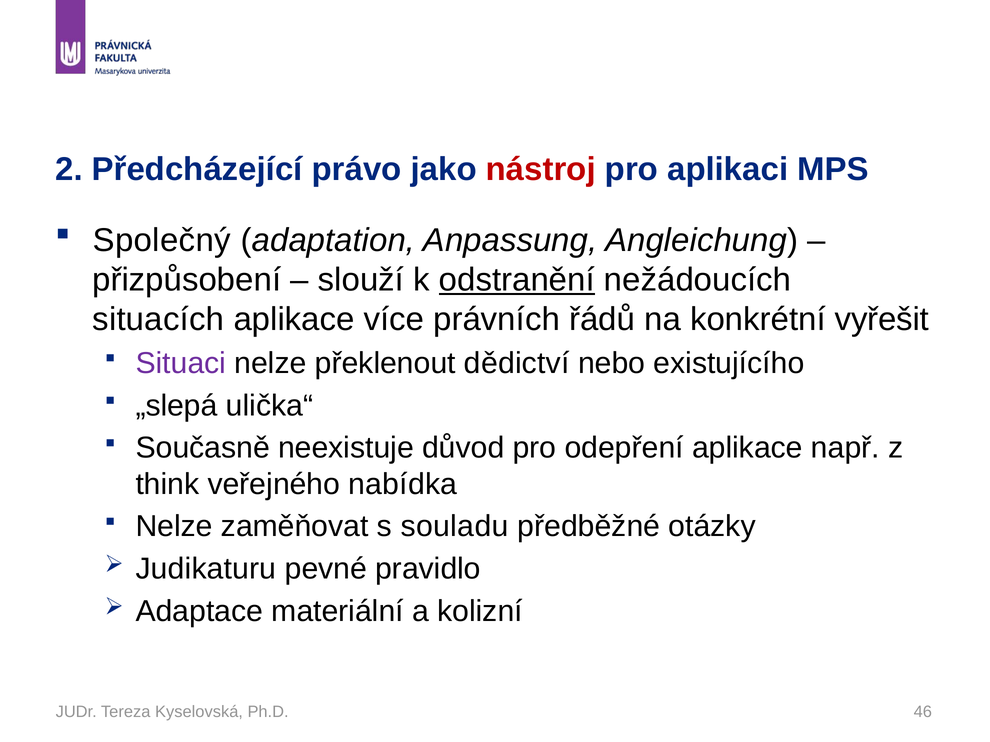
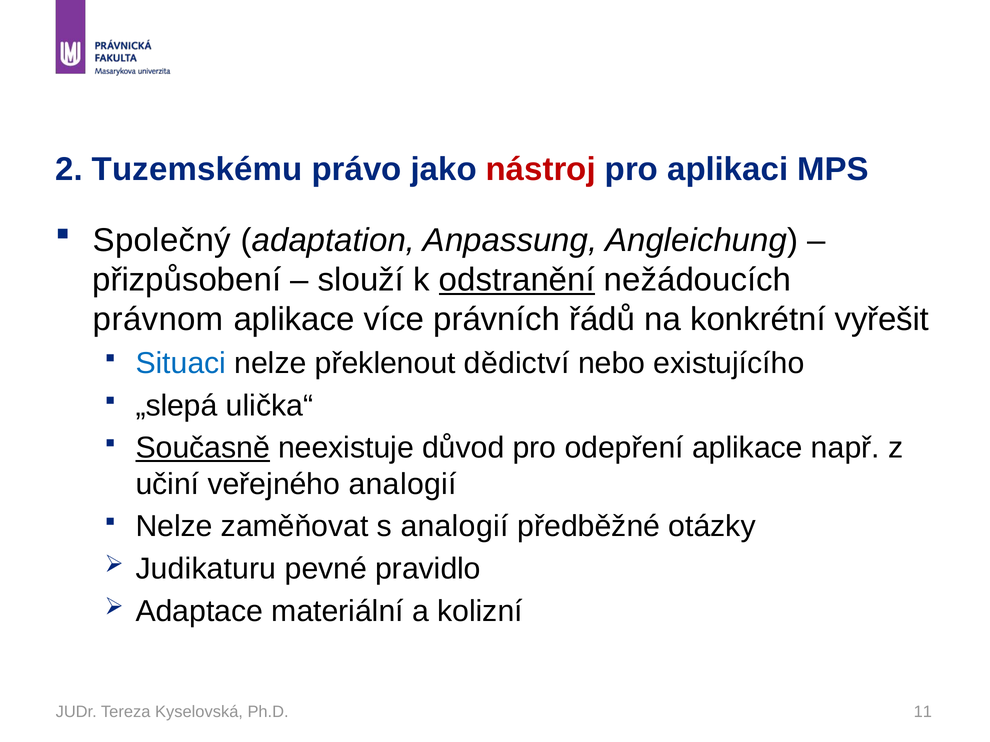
Předcházející: Předcházející -> Tuzemskému (197, 169)
situacích: situacích -> právnom (158, 320)
Situaci colour: purple -> blue (181, 364)
Současně underline: none -> present (203, 448)
think: think -> učiní (167, 485)
veřejného nabídka: nabídka -> analogií (403, 485)
s souladu: souladu -> analogií (455, 527)
46: 46 -> 11 (923, 712)
